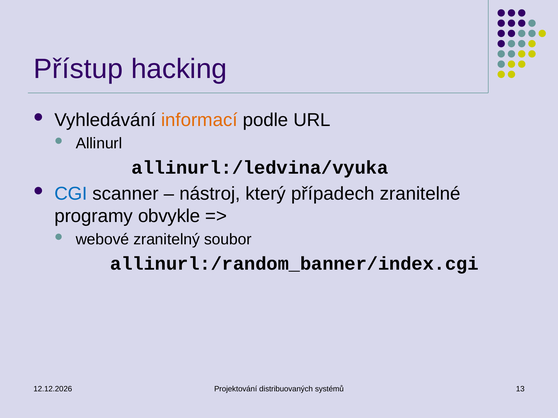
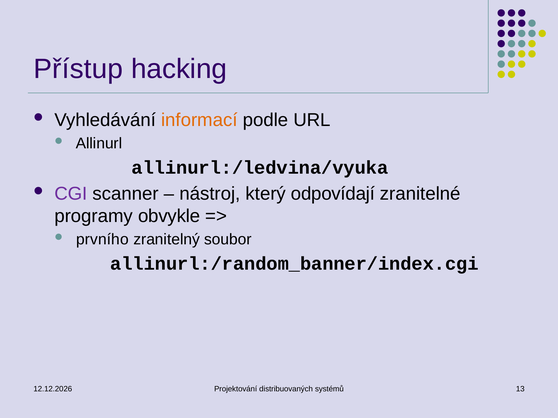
CGI colour: blue -> purple (71, 194)
případech: případech -> odpovídají (333, 194)
webové: webové -> prvního (102, 240)
